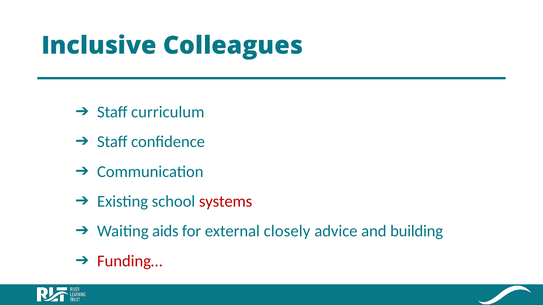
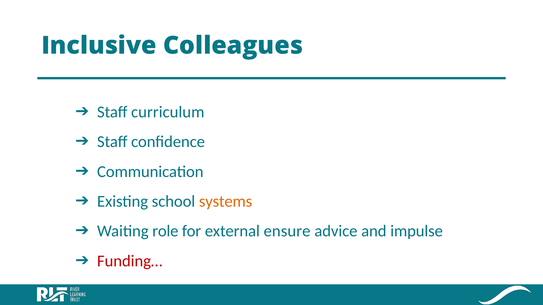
systems colour: red -> orange (226, 202)
aids: aids -> role (165, 231)
closely: closely -> ensure (287, 231)
building: building -> impulse (417, 231)
